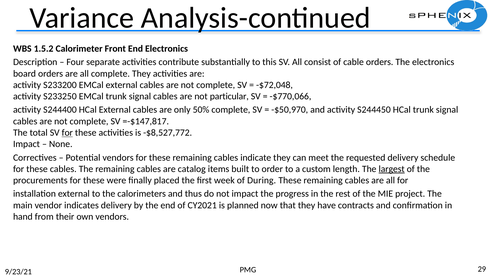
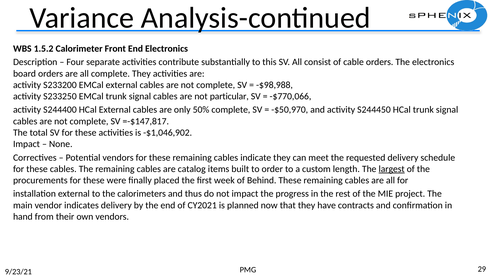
-$72,048: -$72,048 -> -$98,988 (275, 85)
for underline: present -> none (67, 133)
-$8,527,772: -$8,527,772 -> -$1,046,902 (168, 133)
During: During -> Behind (262, 181)
